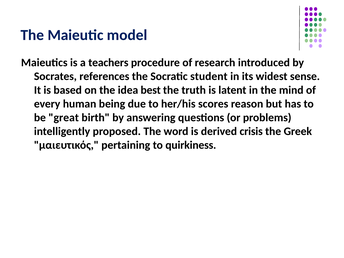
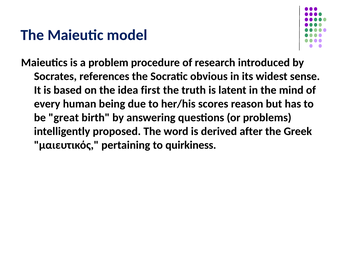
teachers: teachers -> problem (108, 63)
student: student -> obvious (209, 76)
best: best -> first (151, 90)
crisis: crisis -> after (251, 131)
